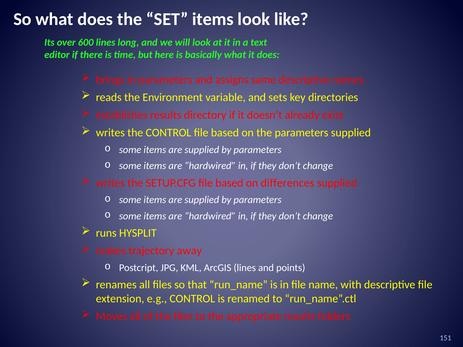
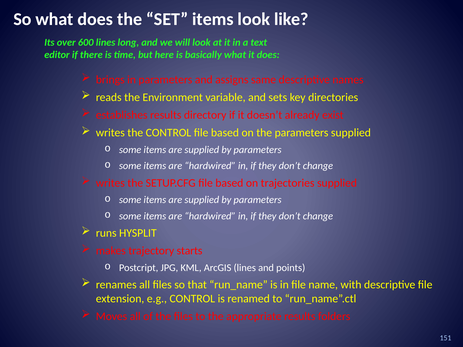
differences: differences -> trajectories (288, 183)
away: away -> starts (190, 251)
